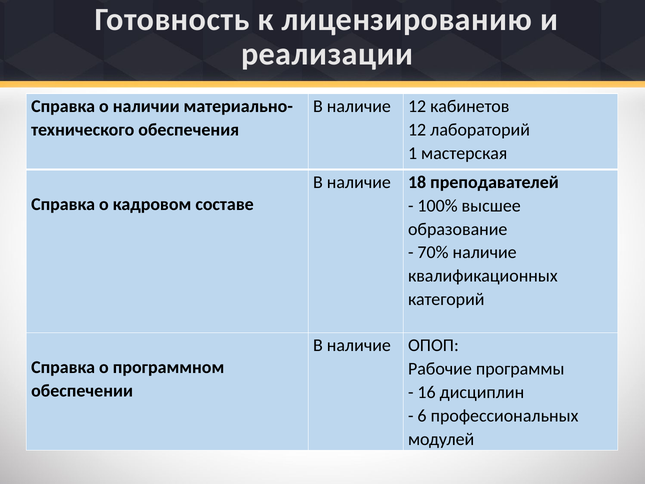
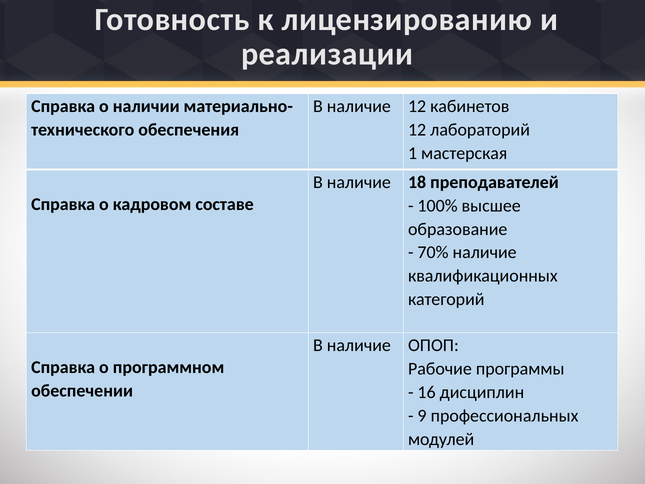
6: 6 -> 9 (422, 416)
